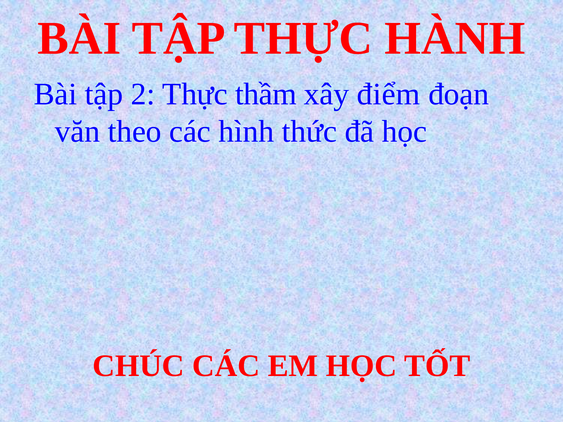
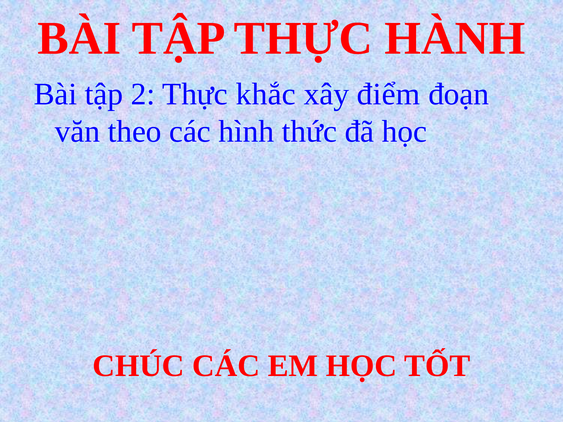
thầm: thầm -> khắc (266, 94)
